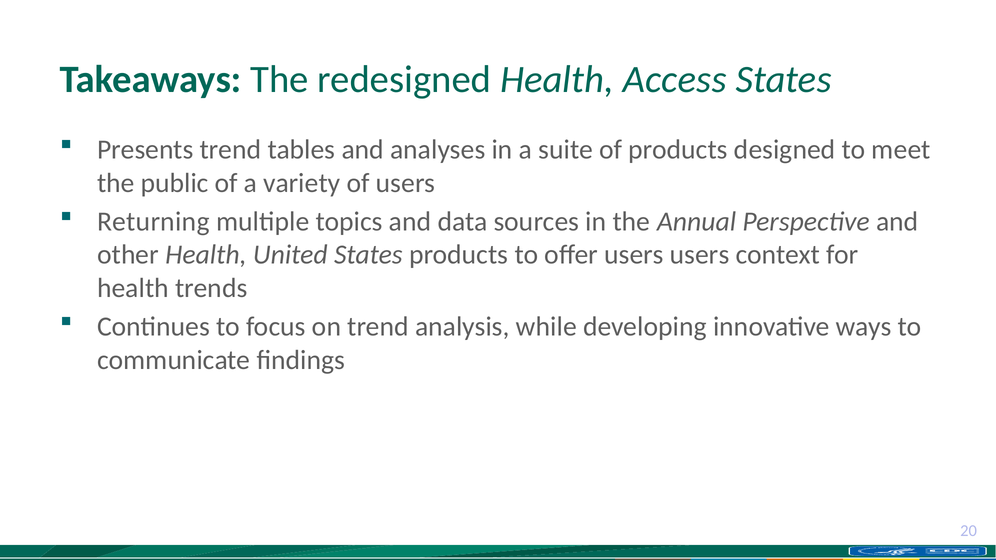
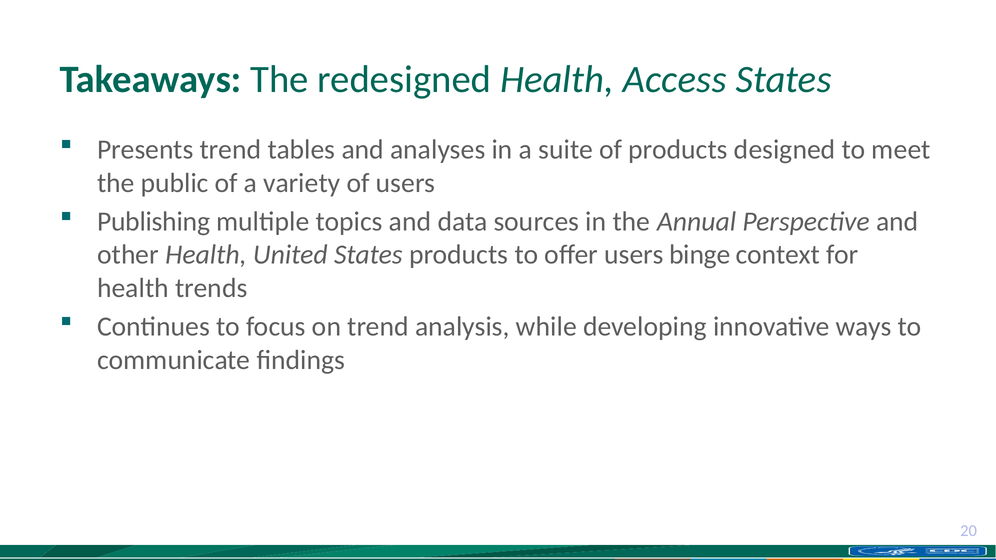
Returning: Returning -> Publishing (154, 222)
users users: users -> binge (700, 255)
